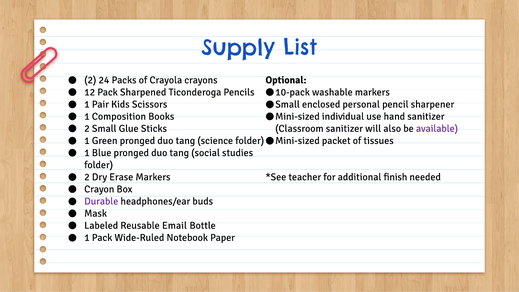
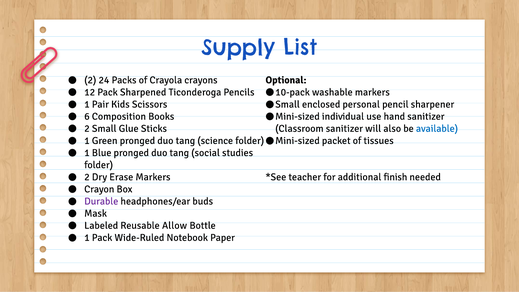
1: 1 -> 6 (87, 116)
available colour: purple -> blue (437, 128)
Email: Email -> Allow (175, 225)
